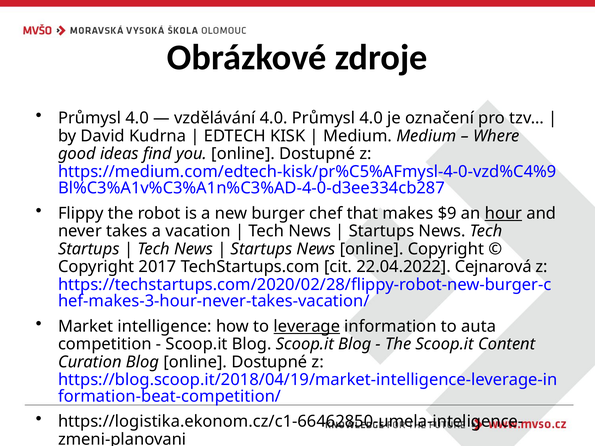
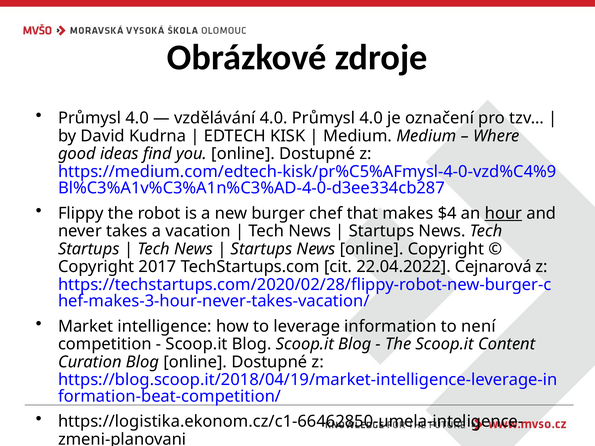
$9: $9 -> $4 (447, 213)
leverage underline: present -> none (307, 326)
auta: auta -> není (479, 326)
